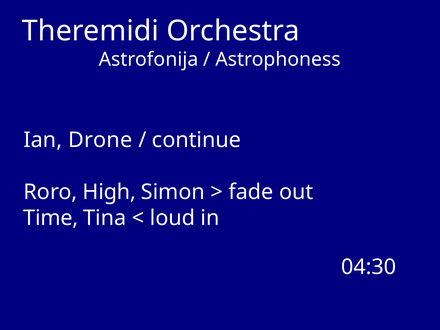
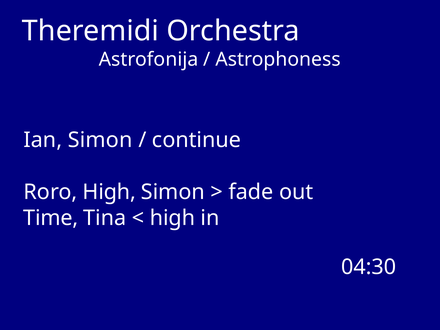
Ian Drone: Drone -> Simon (100, 140)
loud: loud -> high (172, 218)
